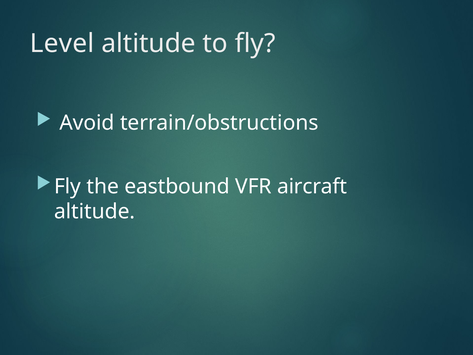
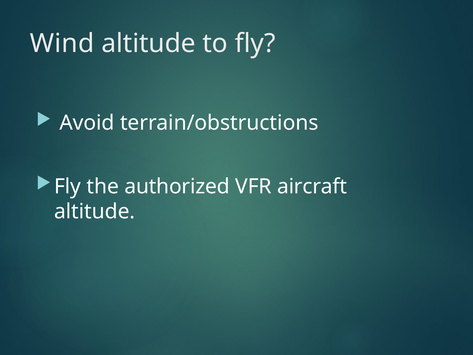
Level: Level -> Wind (62, 43)
eastbound: eastbound -> authorized (177, 186)
